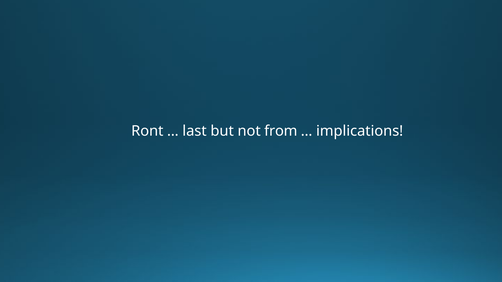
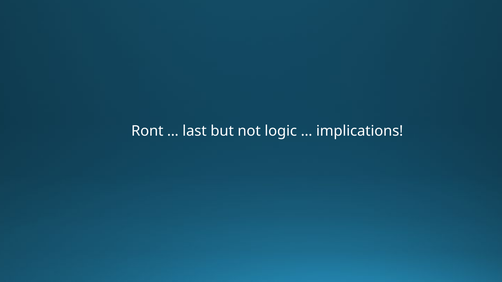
from: from -> logic (281, 131)
